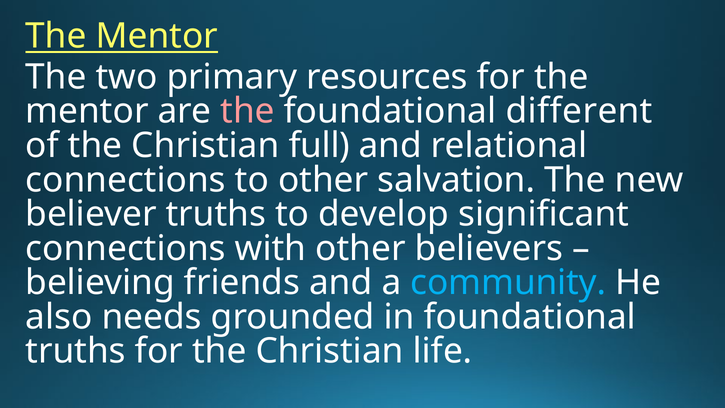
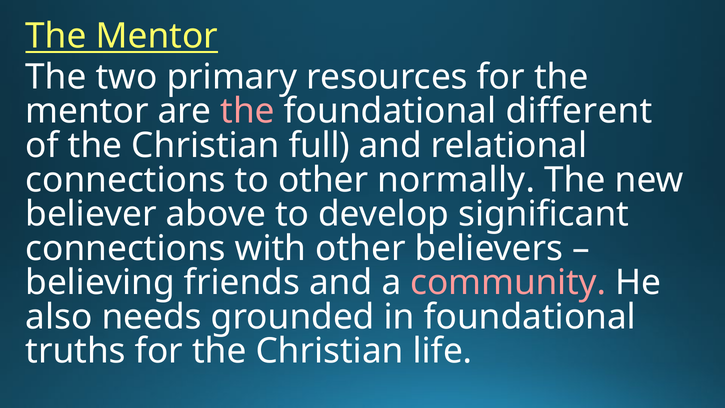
salvation: salvation -> normally (456, 180)
believer truths: truths -> above (216, 214)
community colour: light blue -> pink (508, 283)
